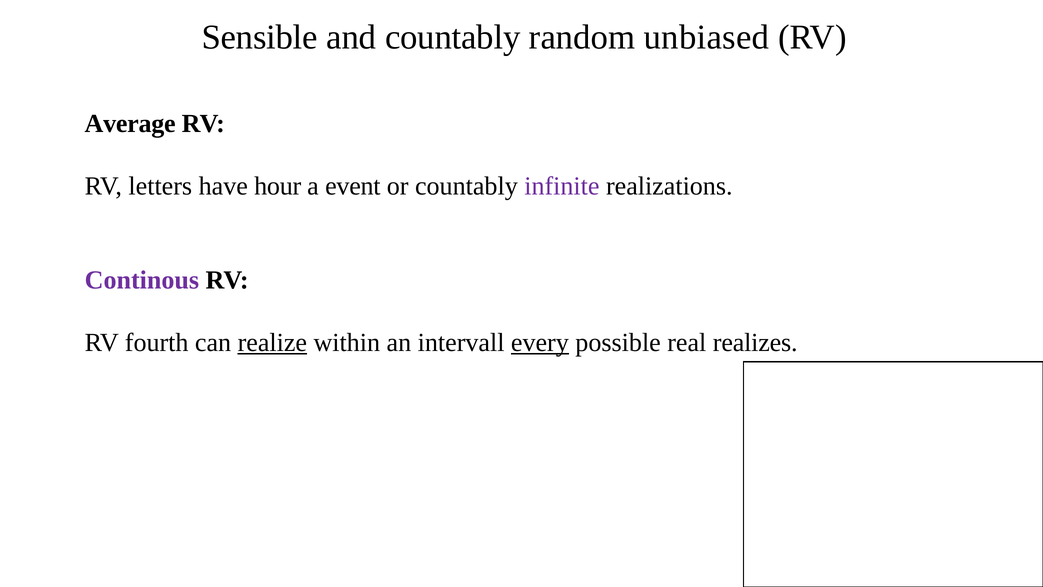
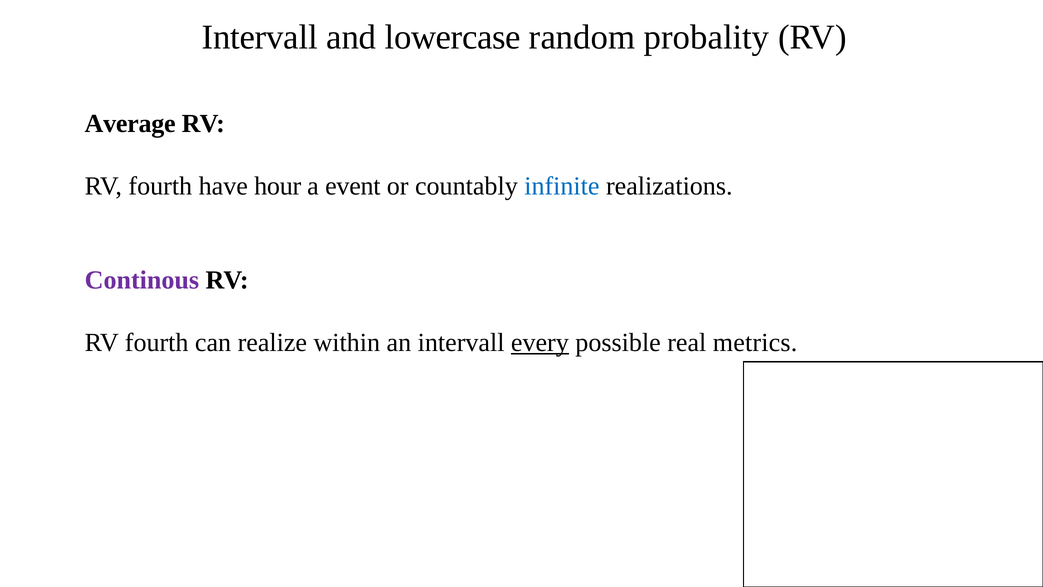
Sensible: Sensible -> Intervall (260, 37)
and countably: countably -> lowercase (453, 37)
unbiased: unbiased -> probality (707, 37)
letters: letters -> fourth (160, 186)
infinite colour: purple -> blue (562, 186)
realize underline: present -> none (272, 342)
realizes: realizes -> metrics (755, 342)
